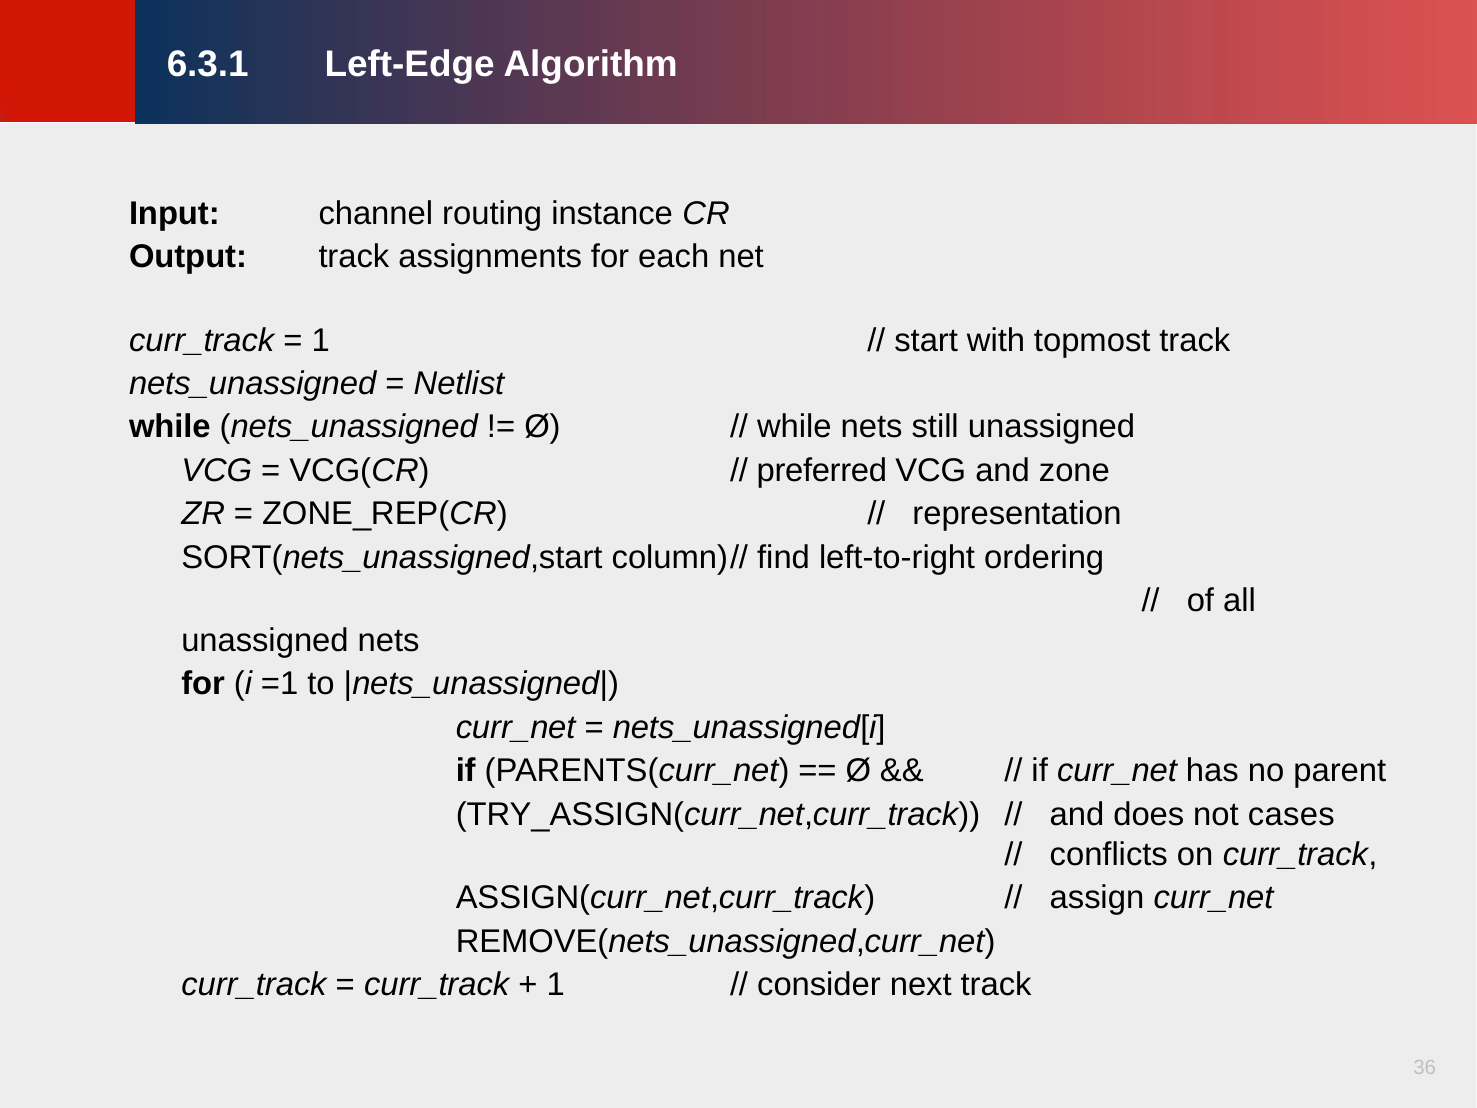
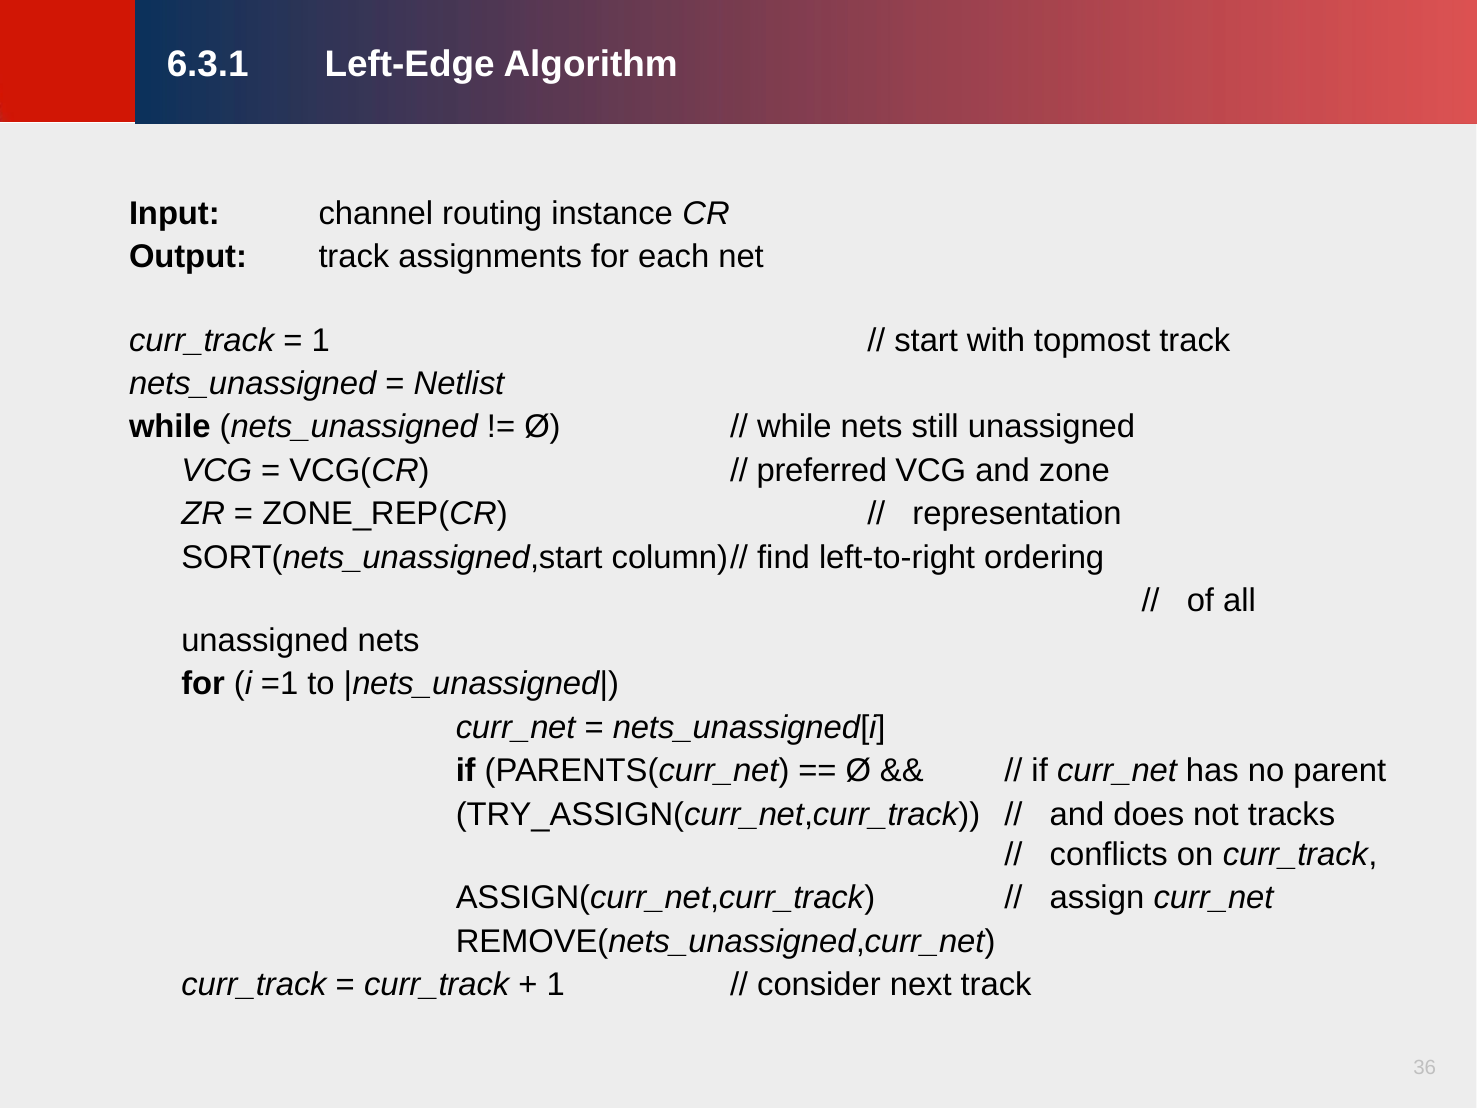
cases: cases -> tracks (1291, 814)
